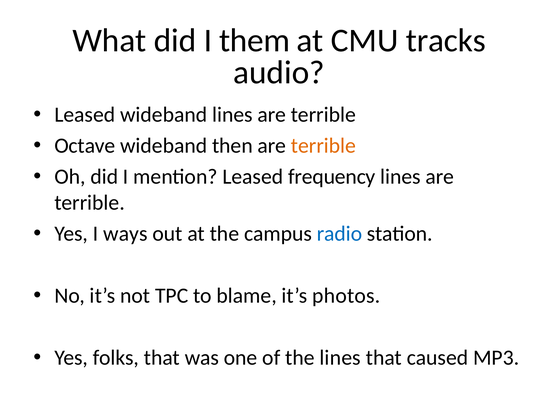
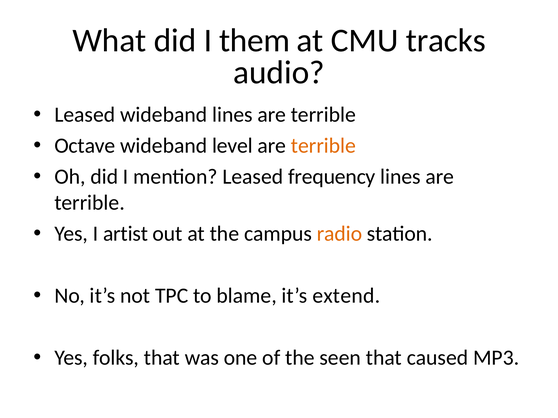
then: then -> level (232, 146)
ways: ways -> artist (126, 234)
radio colour: blue -> orange (339, 234)
photos: photos -> extend (346, 296)
the lines: lines -> seen (340, 358)
